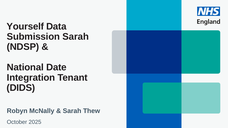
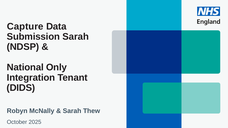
Yourself: Yourself -> Capture (25, 26)
Date: Date -> Only (56, 67)
